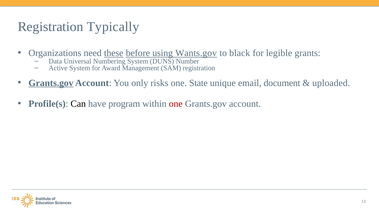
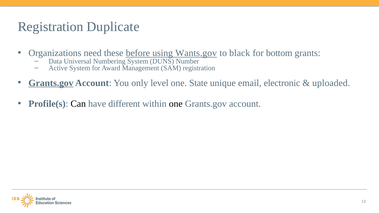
Typically: Typically -> Duplicate (113, 27)
these underline: present -> none (114, 53)
legible: legible -> bottom (279, 53)
risks: risks -> level (160, 83)
document: document -> electronic (282, 83)
program: program -> different (124, 104)
one colour: red -> black (176, 104)
